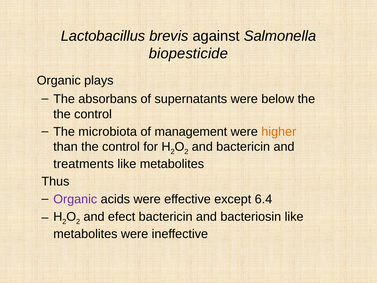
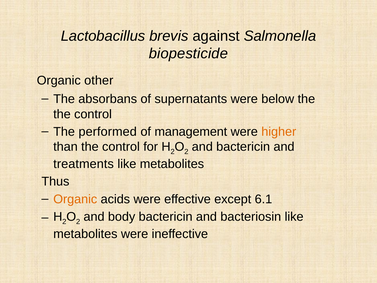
plays: plays -> other (99, 80)
microbiota: microbiota -> performed (108, 132)
Organic colour: purple -> orange (75, 199)
6.4: 6.4 -> 6.1 (263, 199)
efect: efect -> body (122, 217)
